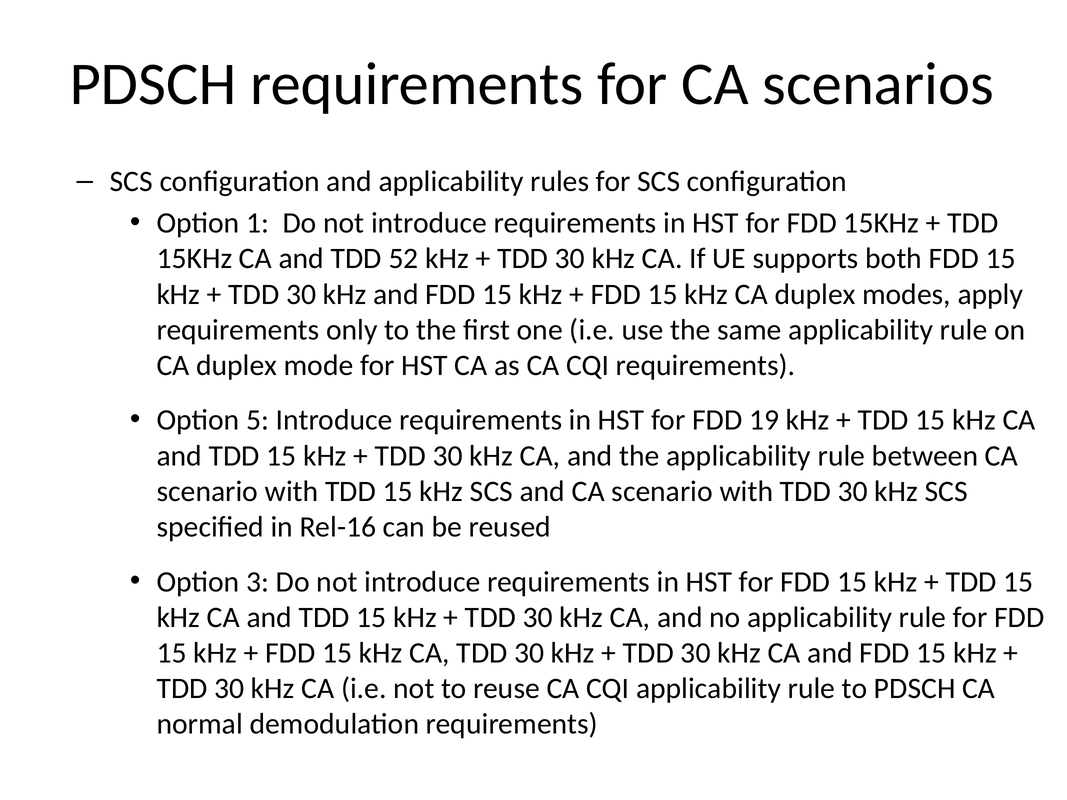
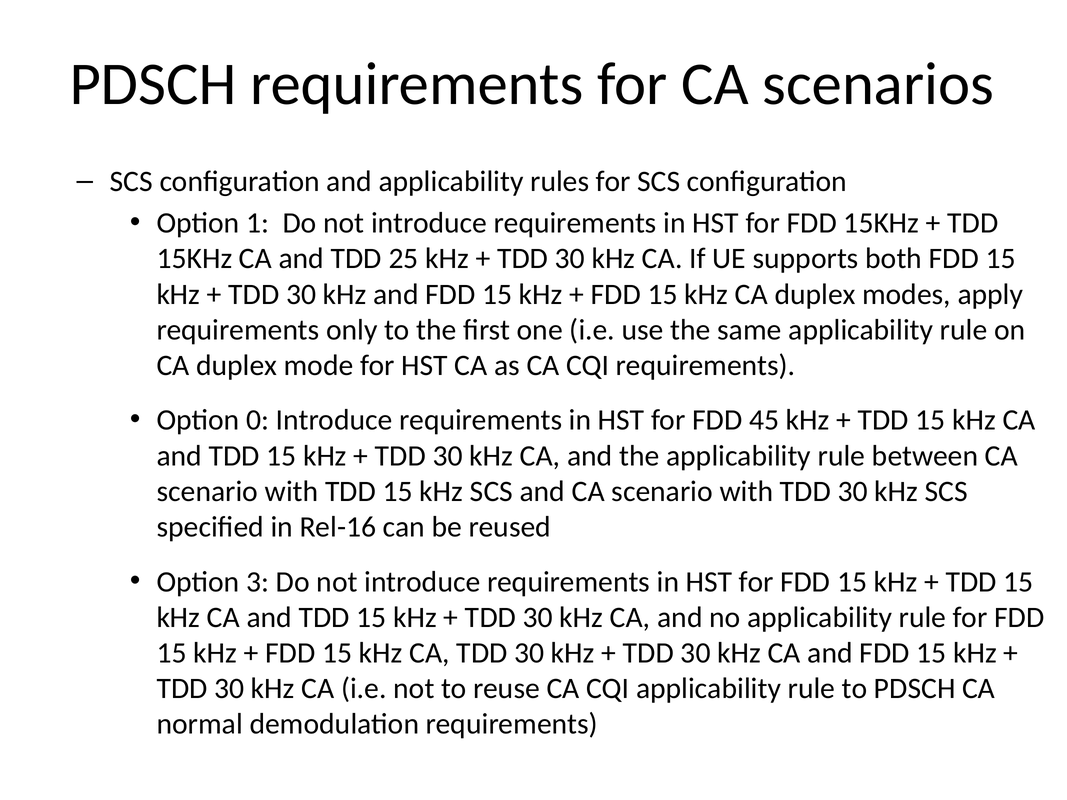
52: 52 -> 25 (403, 259)
5: 5 -> 0 (258, 420)
19: 19 -> 45 (764, 420)
